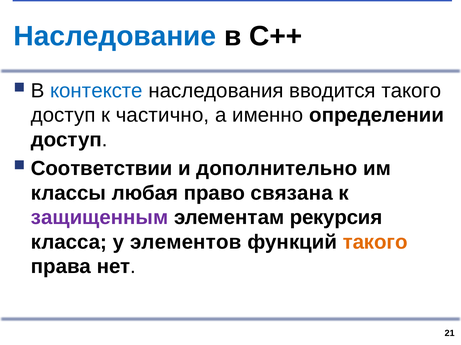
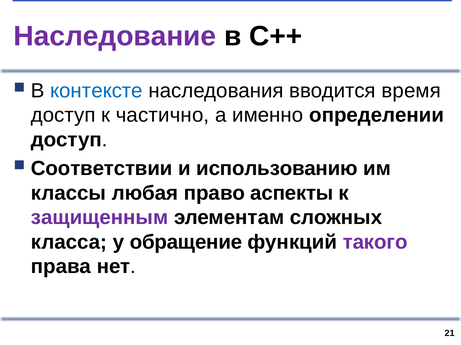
Наследование colour: blue -> purple (115, 36)
вводится такого: такого -> время (411, 91)
дополнительно: дополнительно -> использованию (277, 169)
связана: связана -> аспекты (292, 193)
рекурсия: рекурсия -> сложных (336, 218)
элементов: элементов -> обращение (186, 243)
такого colour: orange -> purple (375, 243)
